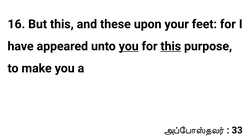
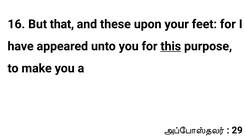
But this: this -> that (62, 24)
you underline: present -> none (129, 46)
33: 33 -> 29 (237, 130)
